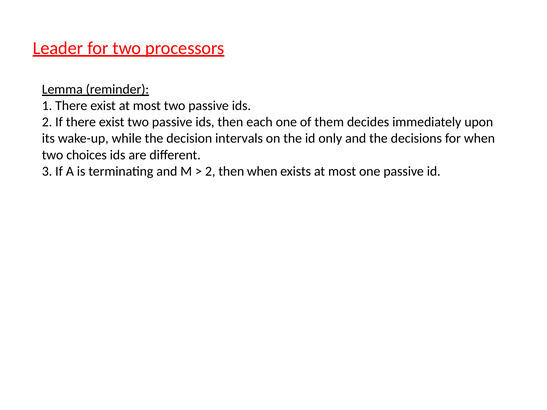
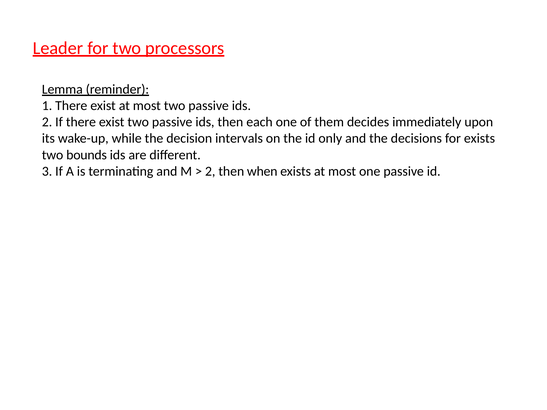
for when: when -> exists (480, 139)
choices: choices -> bounds (87, 155)
